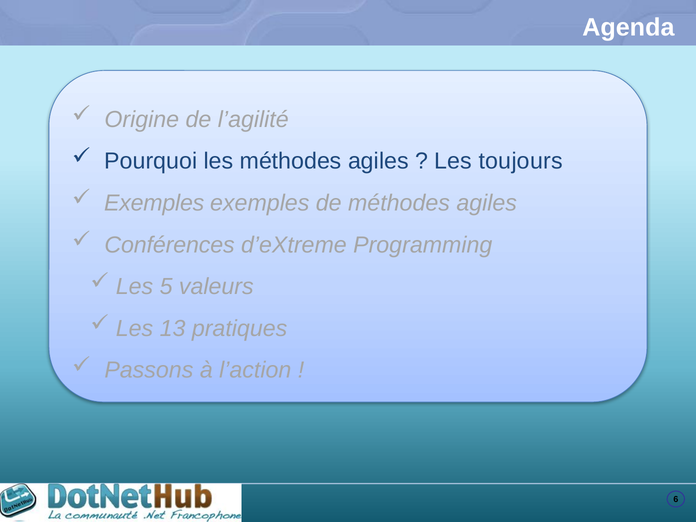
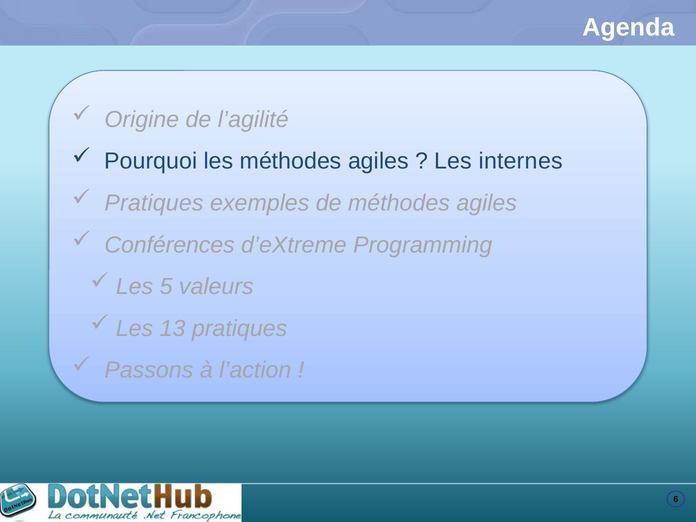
toujours: toujours -> internes (521, 161)
Exemples: Exemples -> Pratiques (154, 203)
